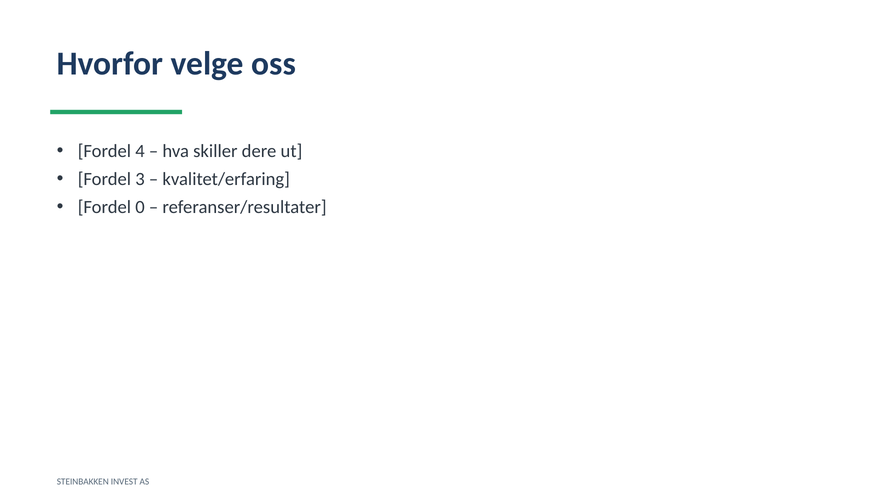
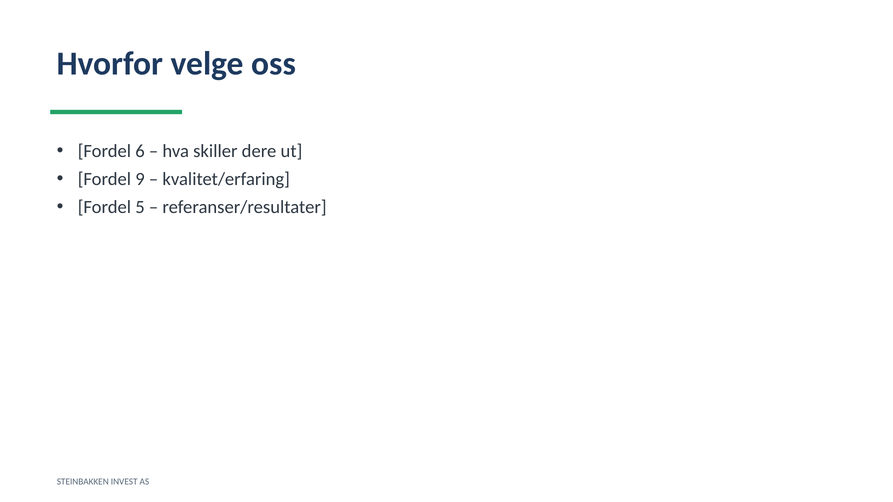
4: 4 -> 6 (140, 151)
3: 3 -> 9 (140, 179)
0: 0 -> 5 (140, 207)
